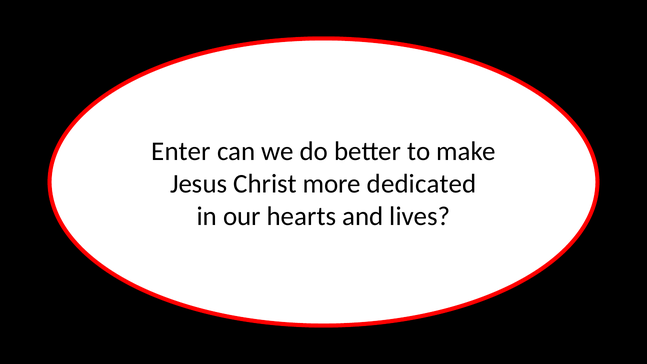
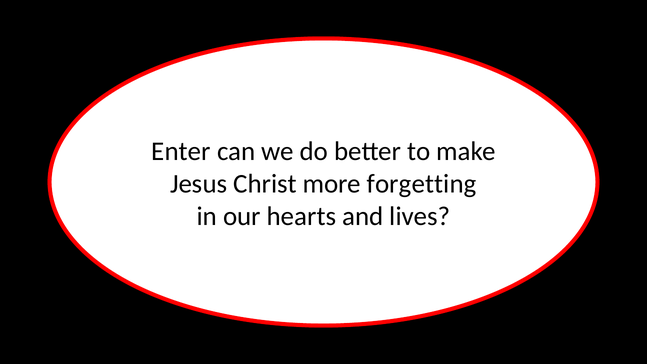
dedicated: dedicated -> forgetting (422, 184)
